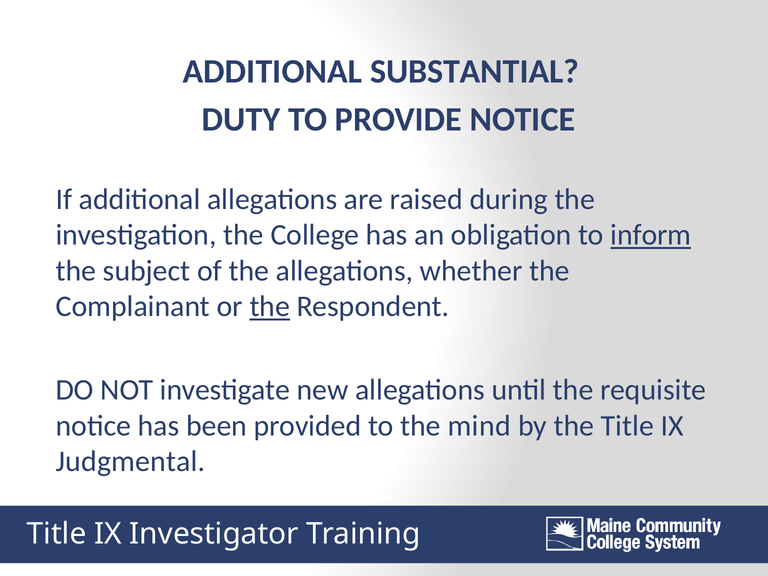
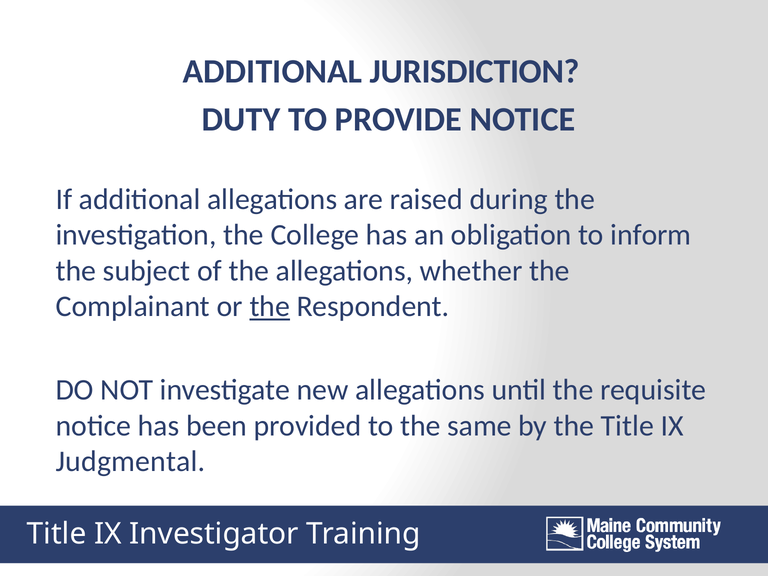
SUBSTANTIAL: SUBSTANTIAL -> JURISDICTION (475, 72)
inform underline: present -> none (651, 235)
mind: mind -> same (479, 426)
